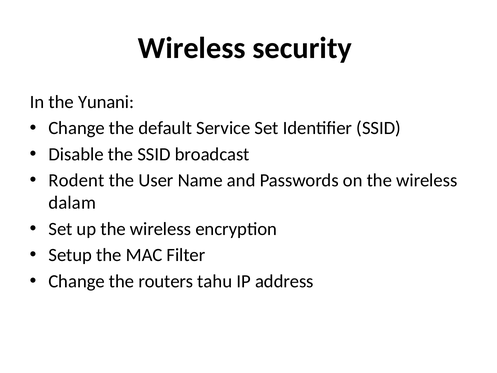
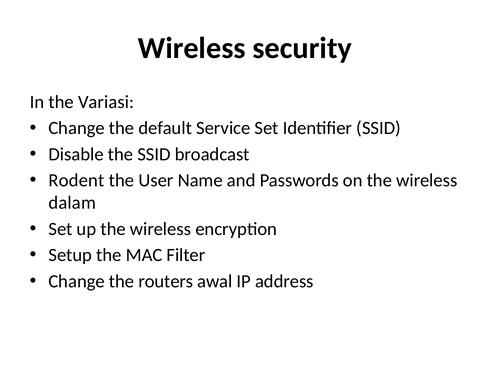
Yunani: Yunani -> Variasi (106, 102)
tahu: tahu -> awal (215, 281)
